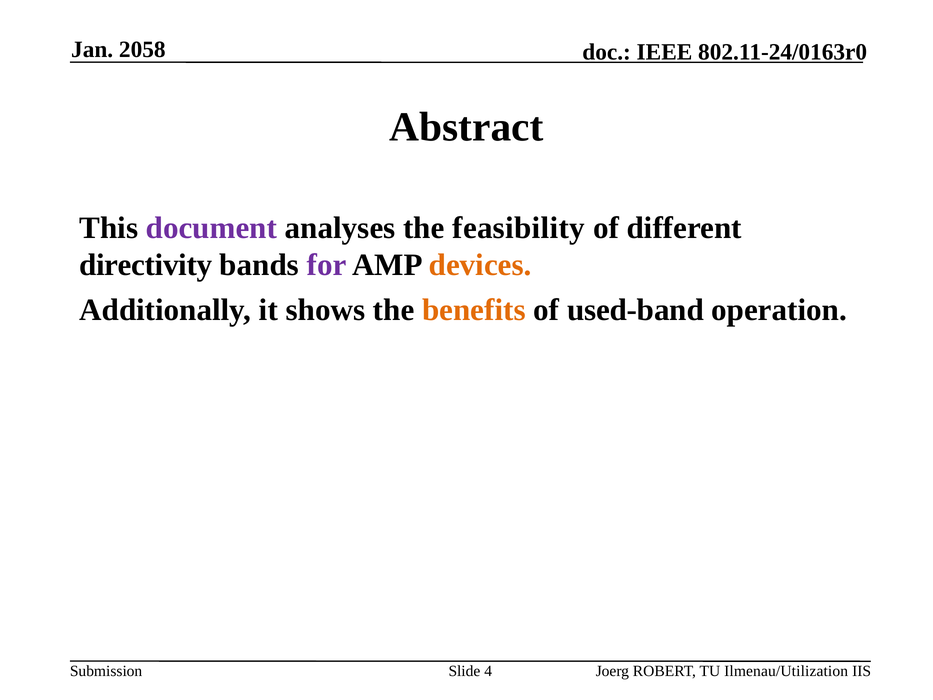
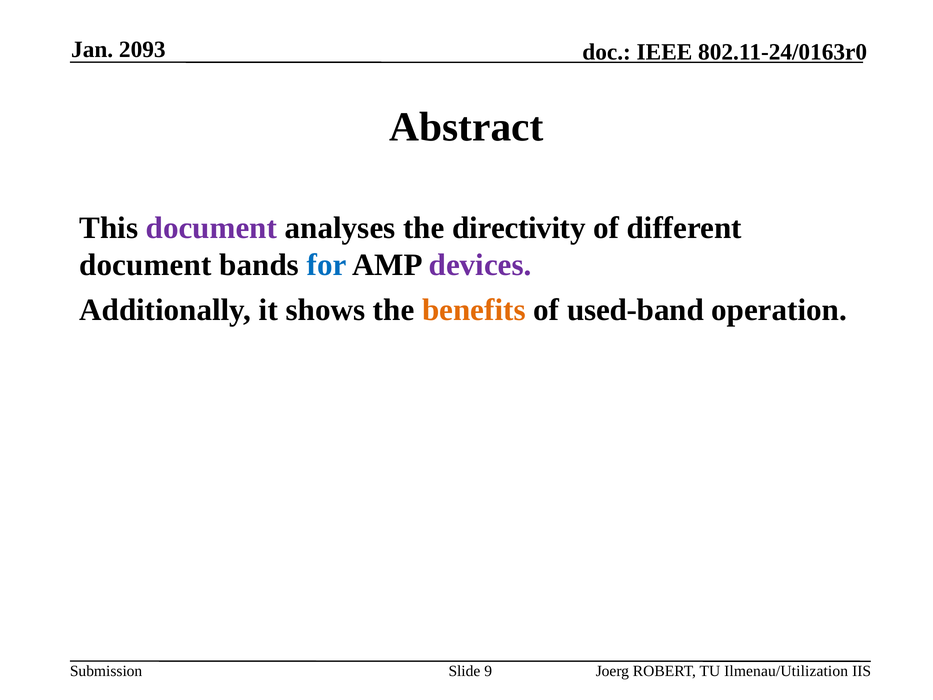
2058: 2058 -> 2093 (142, 49)
feasibility: feasibility -> directivity (519, 228)
directivity: directivity -> document (145, 265)
for colour: purple -> blue (327, 265)
devices colour: orange -> purple (480, 265)
4: 4 -> 9 (488, 671)
